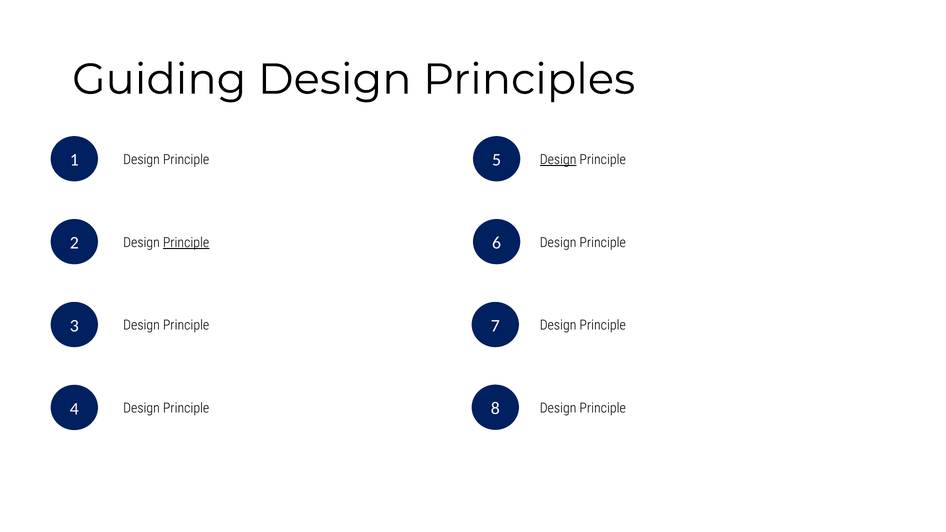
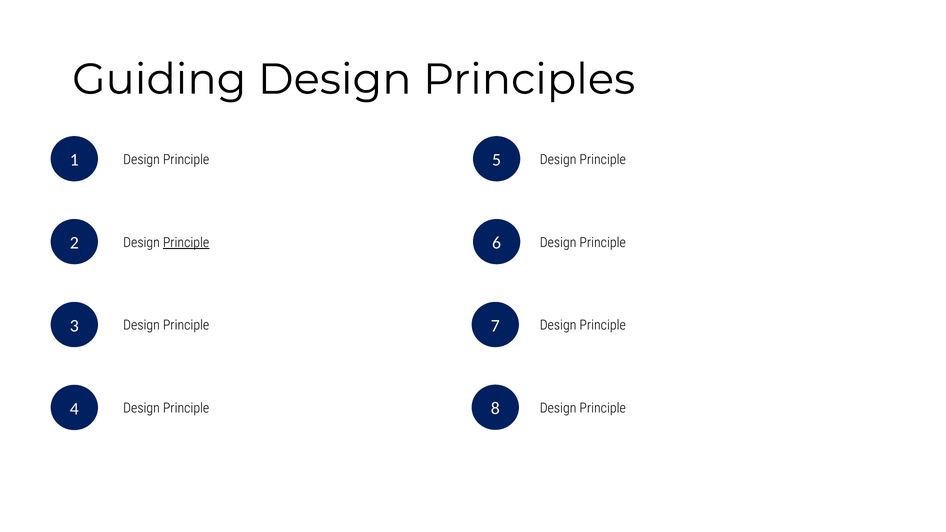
Design underline: present -> none (558, 160)
